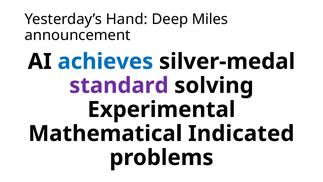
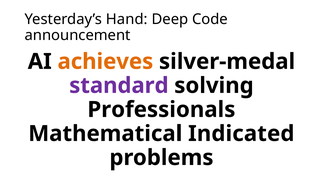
Miles: Miles -> Code (210, 19)
achieves colour: blue -> orange (105, 61)
Experimental: Experimental -> Professionals (161, 109)
